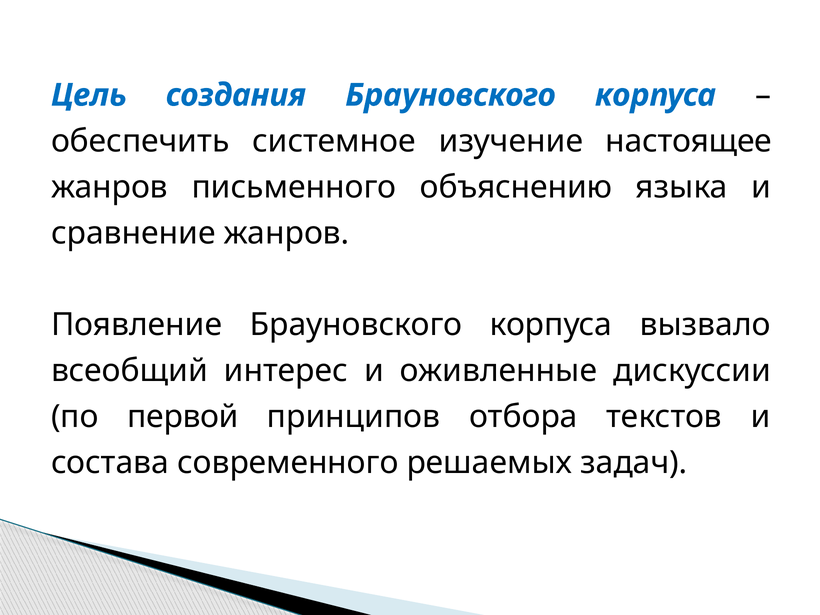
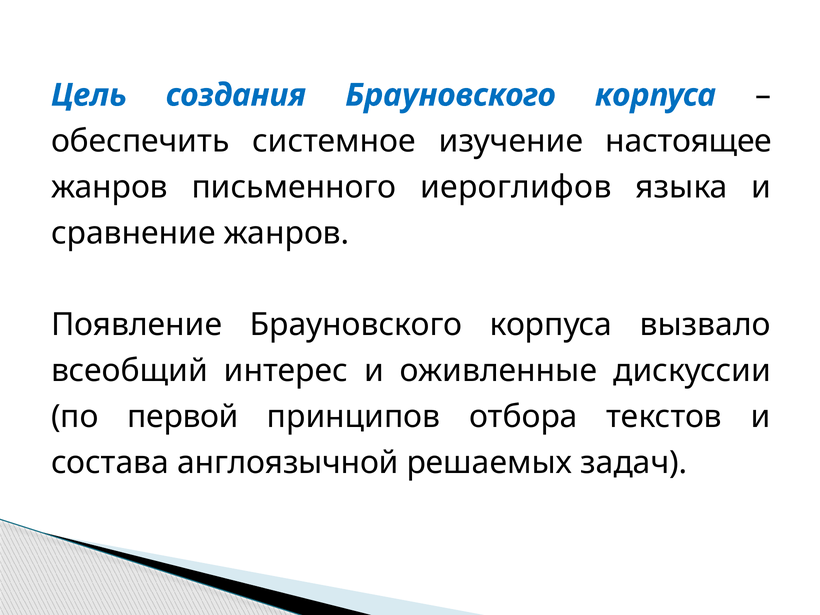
объяснению: объяснению -> иероглифов (516, 187)
современного: современного -> англоязычной (288, 463)
